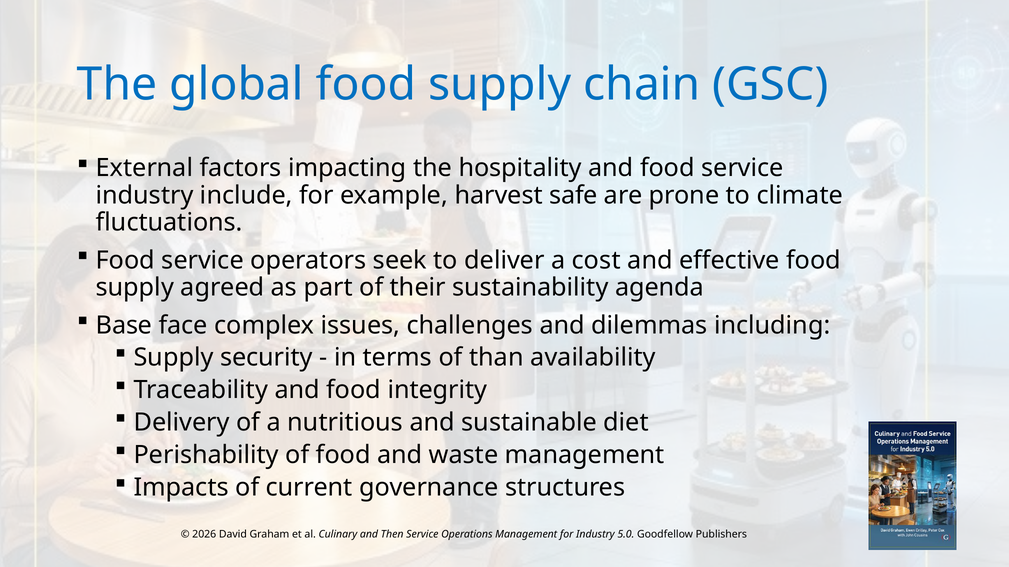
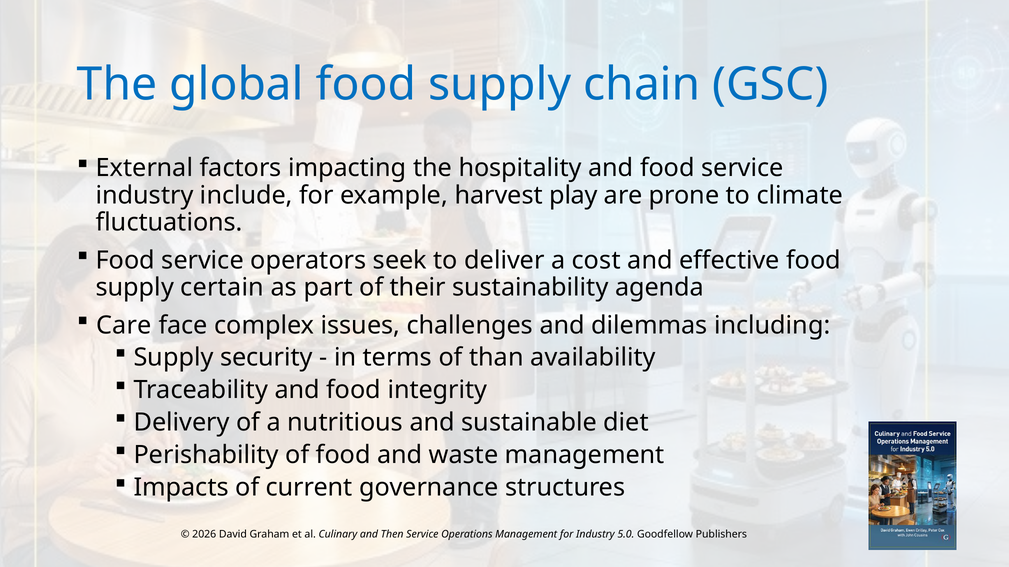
safe: safe -> play (574, 196)
agreed: agreed -> certain (222, 288)
Base: Base -> Care (124, 326)
